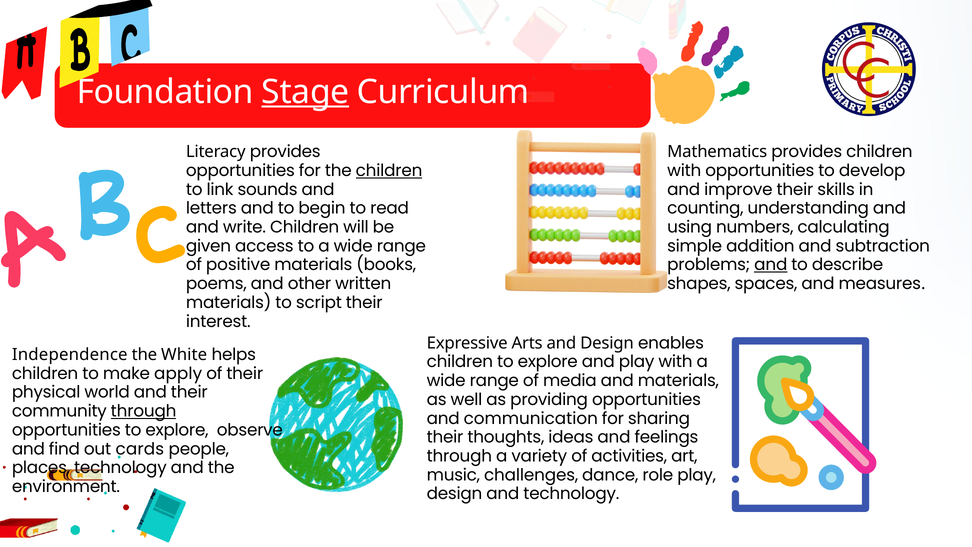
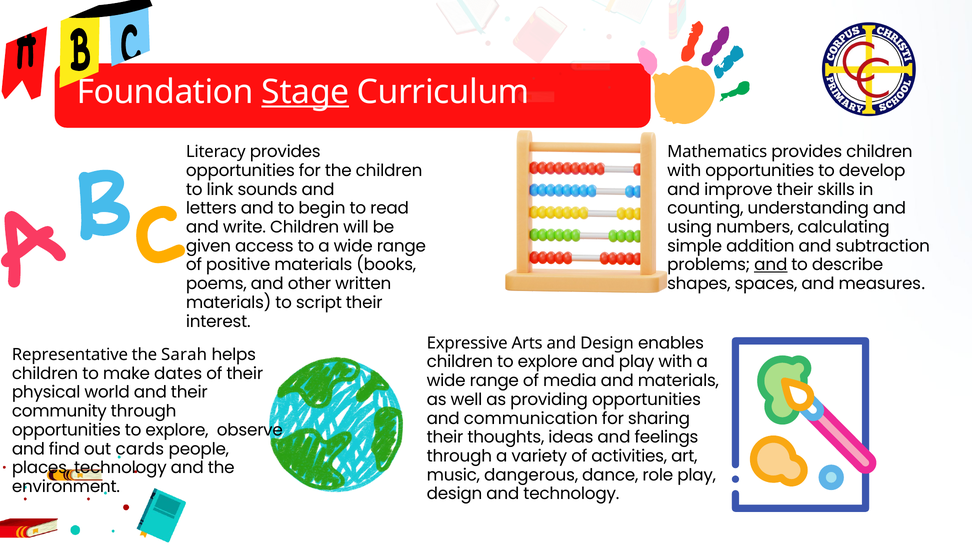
children underline: present -> none (389, 171)
Independence: Independence -> Representative (70, 355)
White: White -> Sarah (184, 355)
apply: apply -> dates (178, 373)
through underline: present -> none (144, 411)
challenges: challenges -> dangerous (531, 475)
